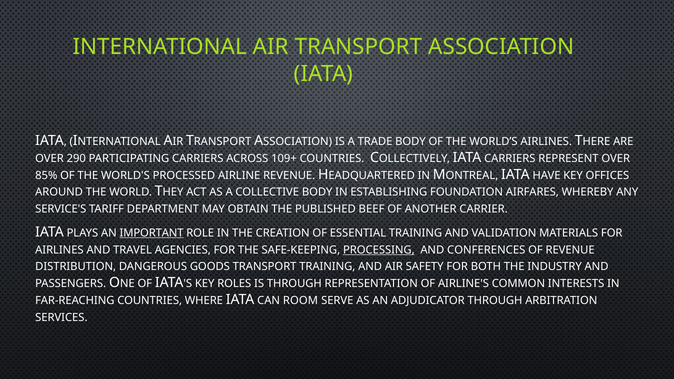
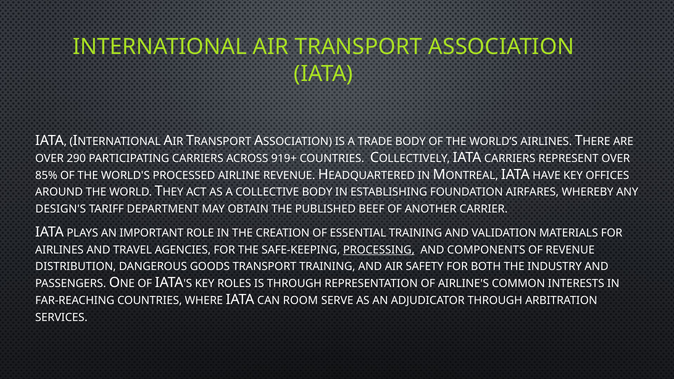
109+: 109+ -> 919+ (284, 159)
SERVICE'S: SERVICE'S -> DESIGN'S (61, 209)
IMPORTANT underline: present -> none (152, 233)
CONFERENCES: CONFERENCES -> COMPONENTS (486, 250)
